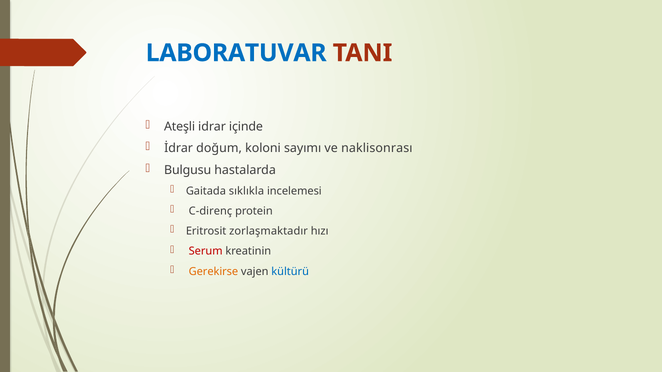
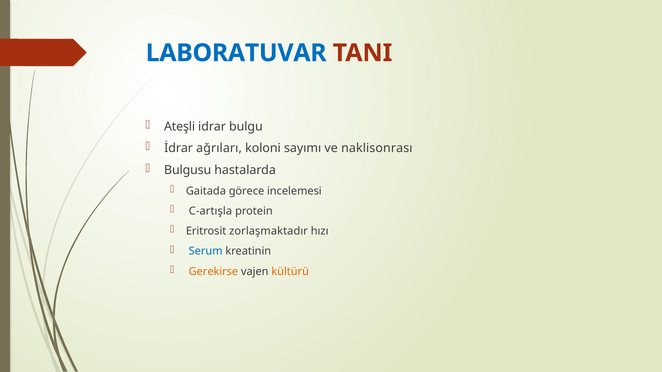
içinde: içinde -> bulgu (246, 127)
doğum: doğum -> ağrıları (219, 148)
sıklıkla: sıklıkla -> görece (246, 191)
C-direnç: C-direnç -> C-artışla (210, 211)
Serum colour: red -> blue (206, 252)
kültürü colour: blue -> orange (290, 272)
